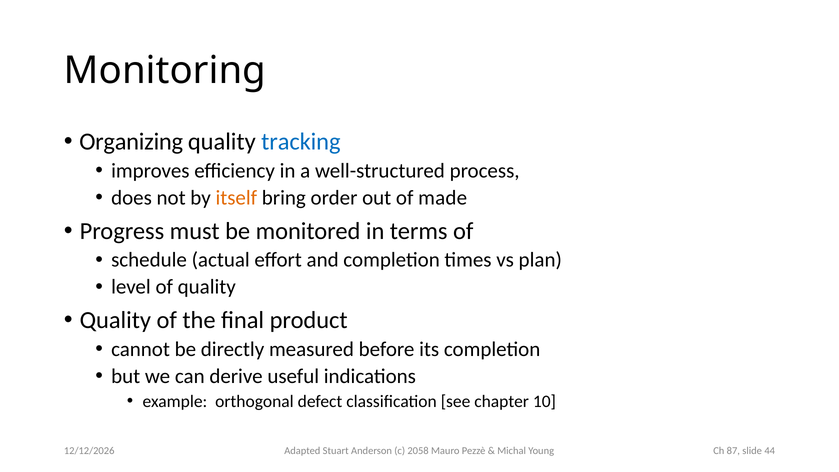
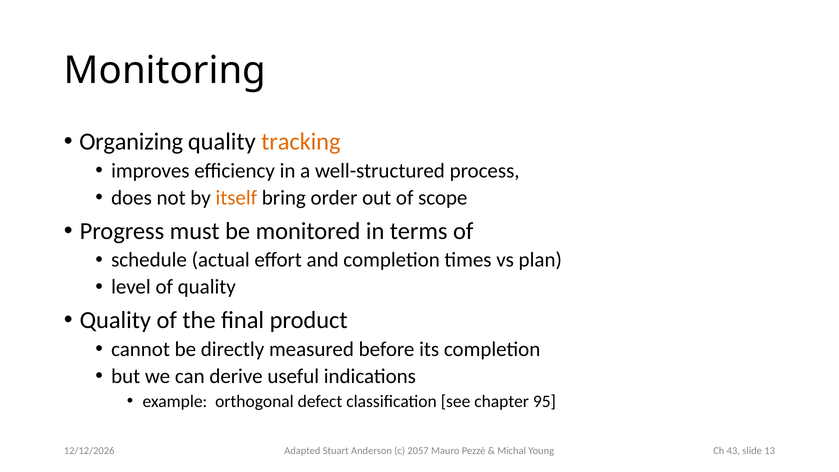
tracking colour: blue -> orange (301, 142)
made: made -> scope (443, 198)
10: 10 -> 95 (544, 401)
2058: 2058 -> 2057 (418, 451)
87: 87 -> 43 (733, 451)
44: 44 -> 13 (770, 451)
